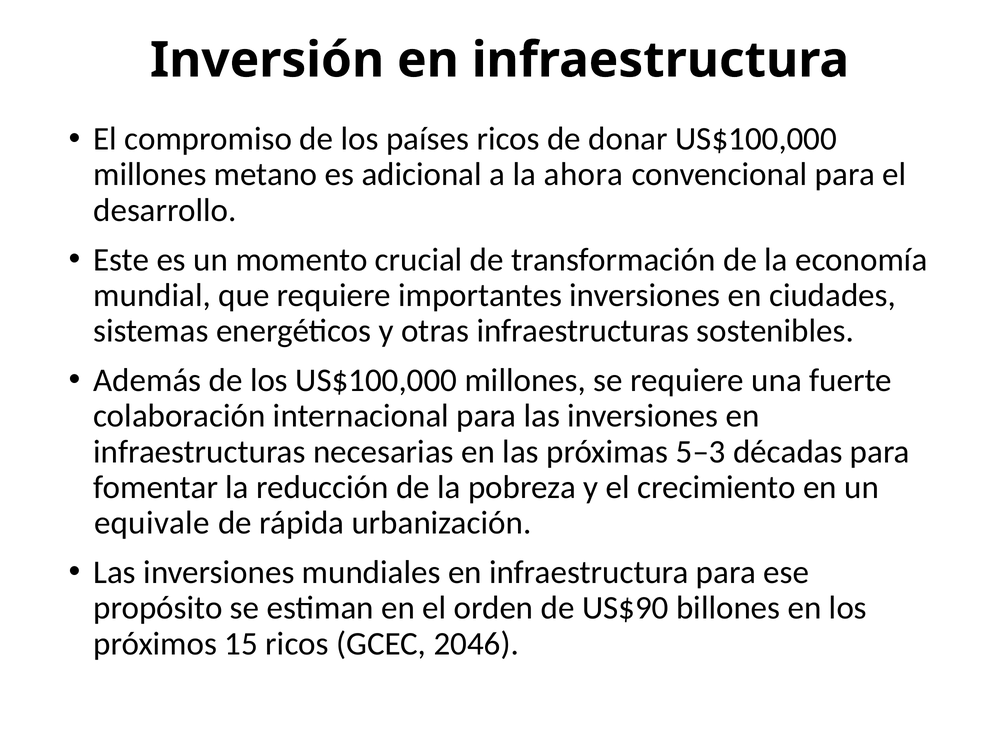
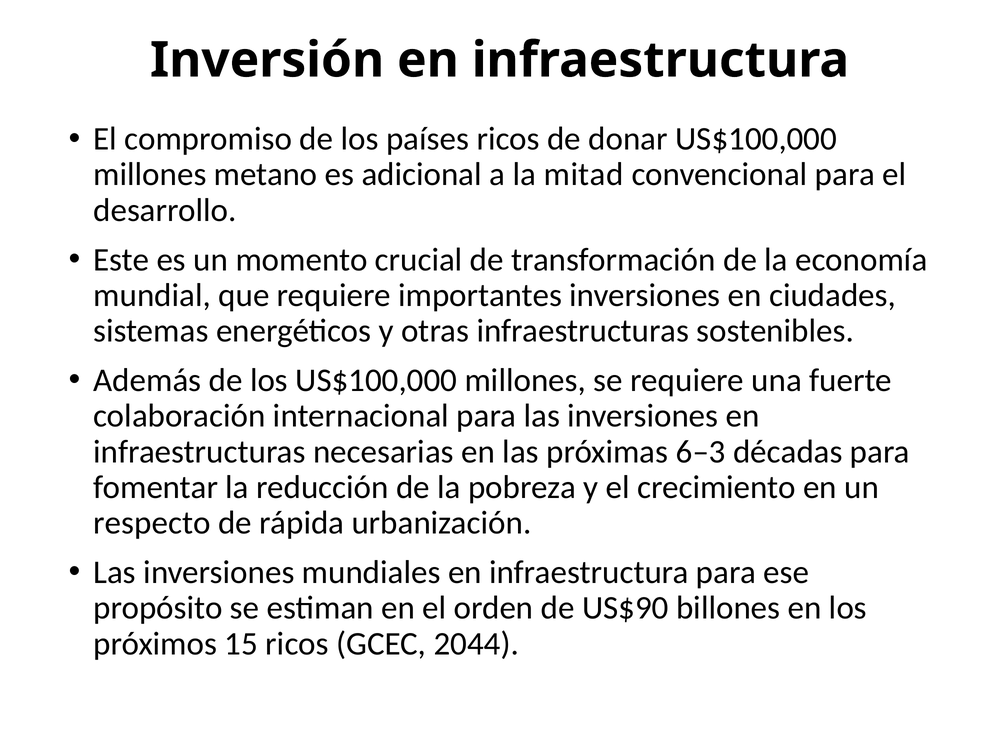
ahora: ahora -> mitad (584, 175)
5–3: 5–3 -> 6–3 (701, 452)
equivale: equivale -> respecto (152, 523)
2046: 2046 -> 2044 (476, 644)
